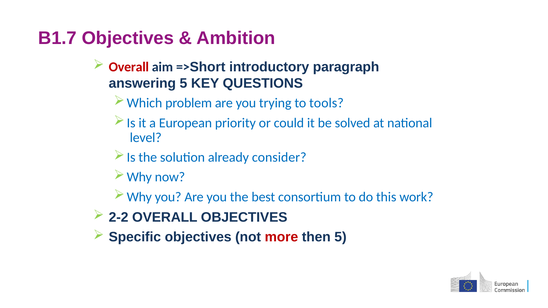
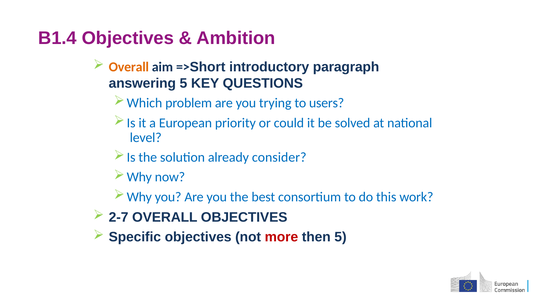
B1.7: B1.7 -> B1.4 (57, 38)
Overall colour: red -> orange (129, 67)
tools: tools -> users (327, 103)
2-2: 2-2 -> 2-7 (119, 217)
